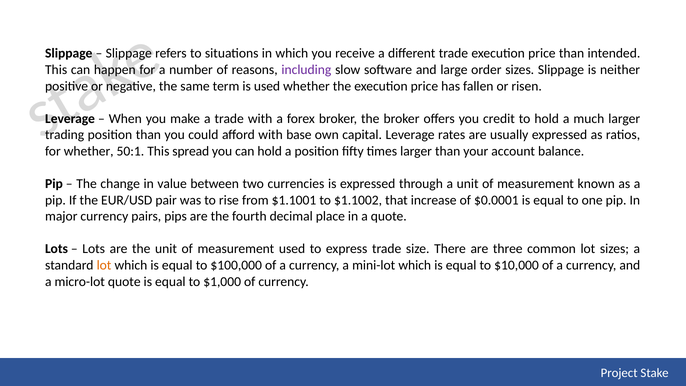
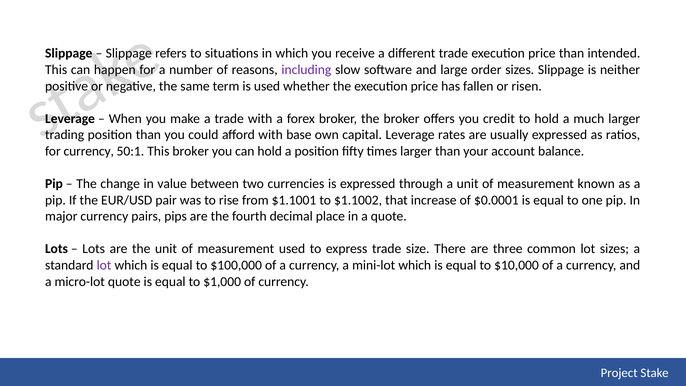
whether: whether -> currency (89, 151)
This spread: spread -> broker (191, 151)
lot colour: orange -> purple (104, 265)
